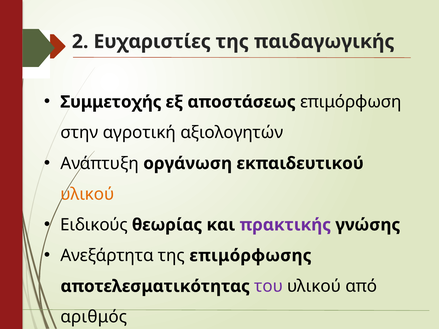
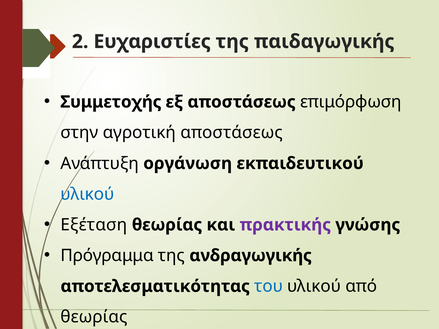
αγροτική αξιολογητών: αξιολογητών -> αποστάσεως (232, 133)
υλικού colour: orange -> blue (87, 194)
Ειδικούς: Ειδικούς -> Εξέταση (94, 225)
Ανεξάρτητα: Ανεξάρτητα -> Πρόγραμμα (107, 256)
επιμόρφωσης: επιμόρφωσης -> ανδραγωγικής (251, 256)
του colour: purple -> blue (269, 287)
αριθμός: αριθμός -> θεωρίας (94, 317)
